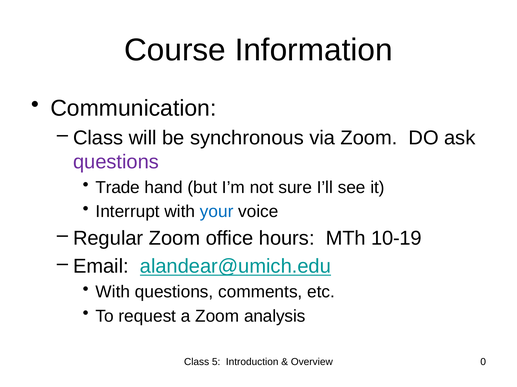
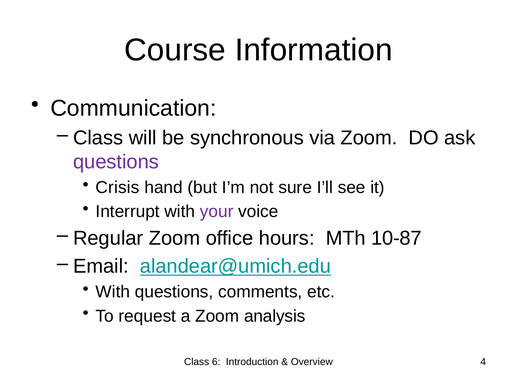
Trade: Trade -> Crisis (118, 188)
your colour: blue -> purple (217, 212)
10-19: 10-19 -> 10-87 (396, 239)
5: 5 -> 6 (216, 362)
0: 0 -> 4 (483, 362)
